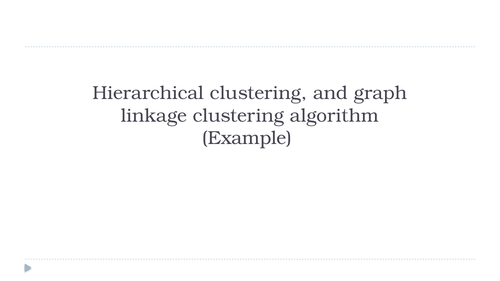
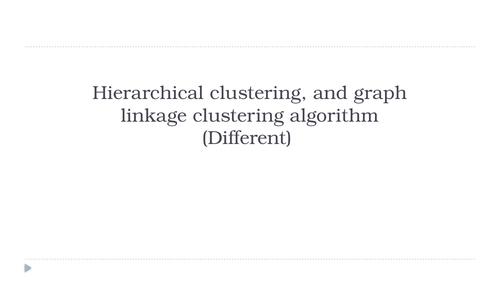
Example: Example -> Different (247, 138)
